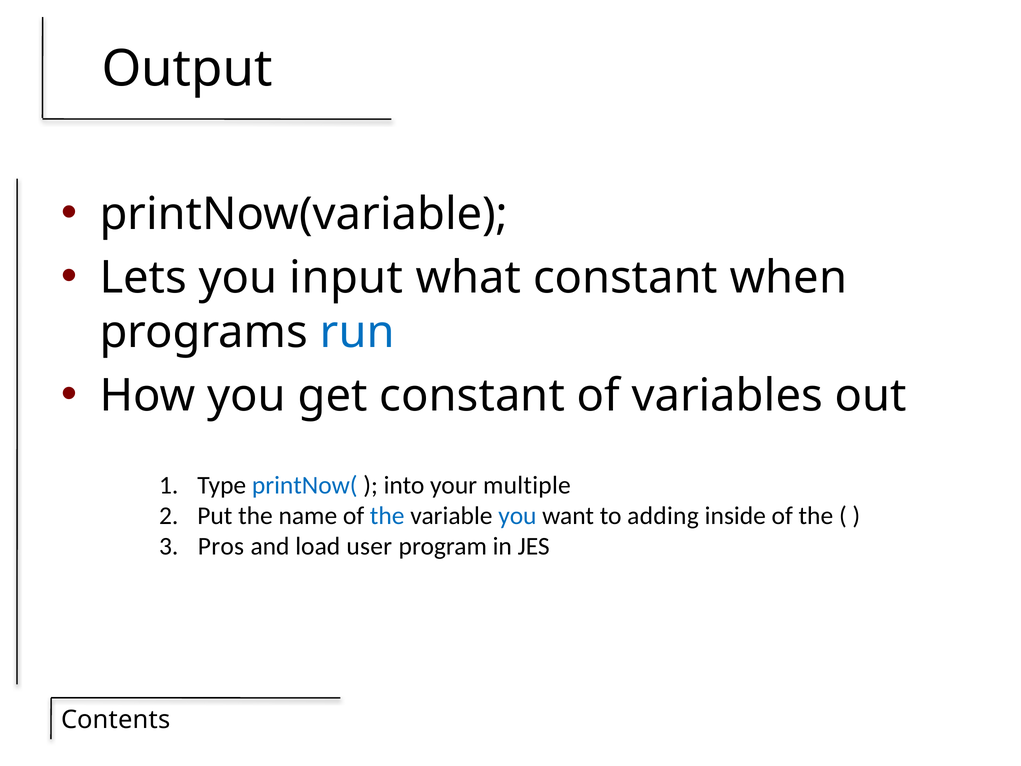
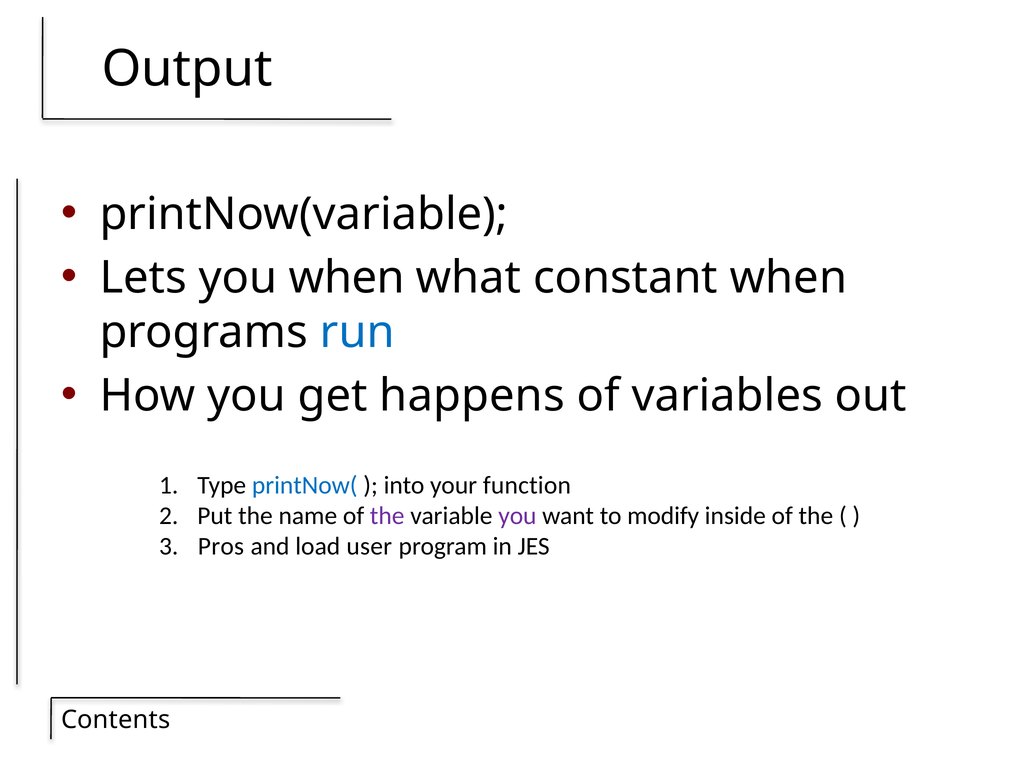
you input: input -> when (347, 278)
get constant: constant -> happens (472, 396)
multiple: multiple -> function (527, 485)
the colour: blue -> purple (387, 516)
you colour: blue -> purple (517, 516)
adding: adding -> modify (663, 516)
